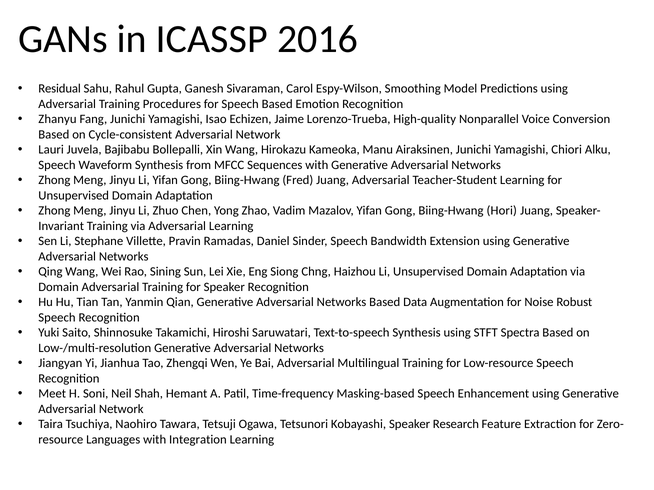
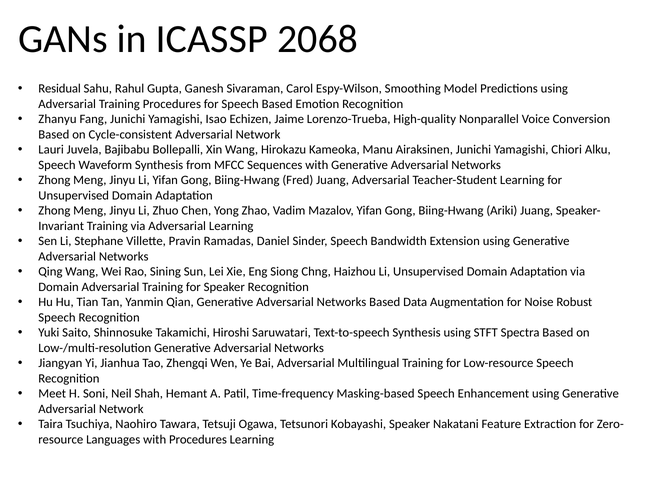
2016: 2016 -> 2068 (317, 39)
Hori: Hori -> Ariki (502, 211)
Research: Research -> Nakatani (456, 425)
with Integration: Integration -> Procedures (198, 440)
